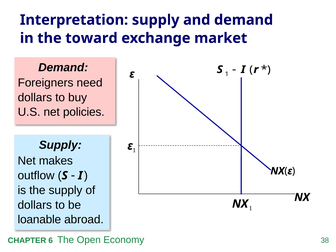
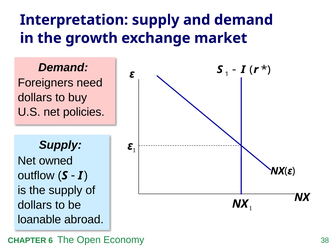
toward: toward -> growth (92, 38)
makes: makes -> owned (56, 161)
